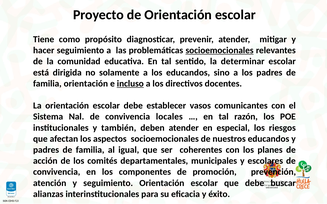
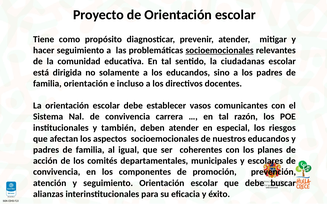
determinar: determinar -> ciudadanas (243, 62)
incluso underline: present -> none (130, 84)
locales: locales -> carrera (169, 117)
